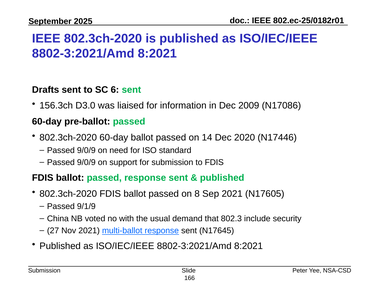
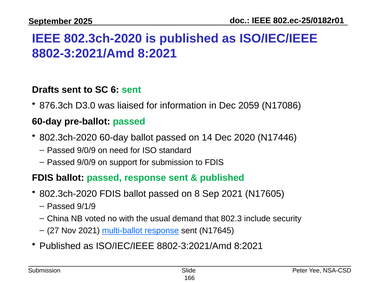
156.3ch: 156.3ch -> 876.3ch (56, 106)
2009: 2009 -> 2059 (249, 106)
